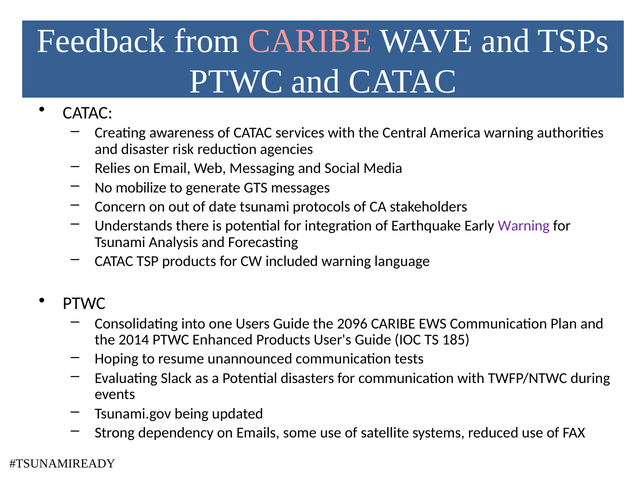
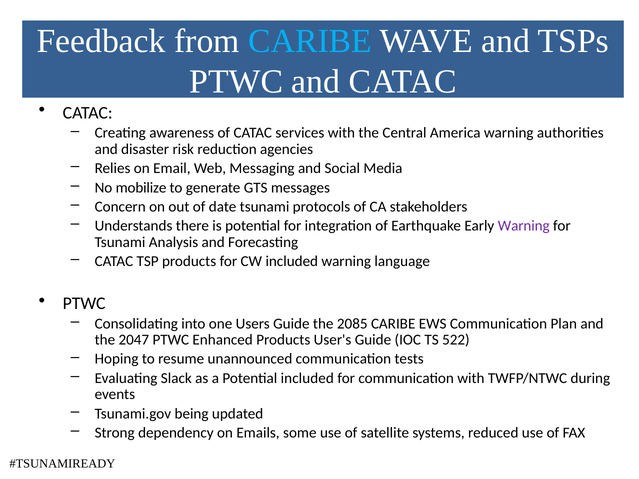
CARIBE colour: pink -> light blue (310, 41)
2096: 2096 -> 2085 (352, 324)
2014: 2014 -> 2047 (134, 340)
185: 185 -> 522 (456, 340)
Potential disasters: disasters -> included (307, 378)
